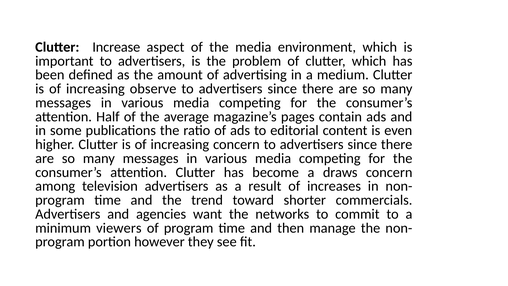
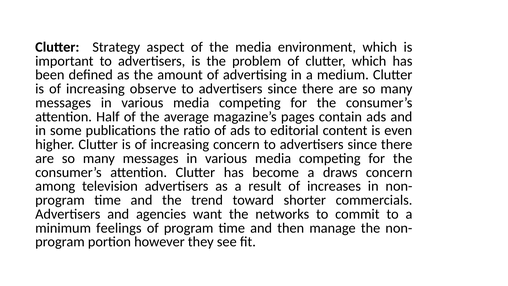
Increase: Increase -> Strategy (116, 47)
viewers: viewers -> feelings (119, 228)
